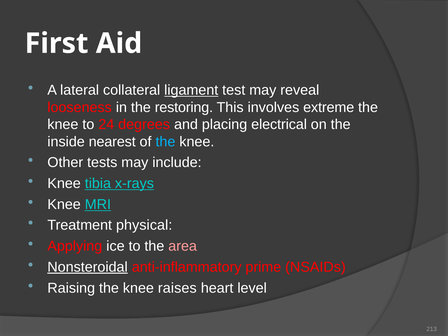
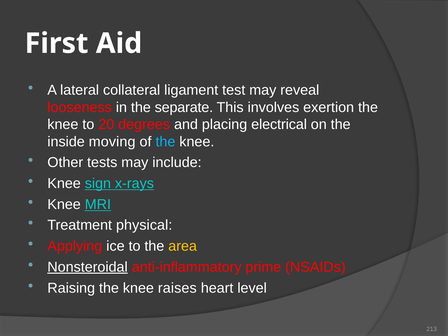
ligament underline: present -> none (191, 90)
restoring: restoring -> separate (184, 107)
extreme: extreme -> exertion (329, 107)
24: 24 -> 20 (106, 125)
nearest: nearest -> moving (112, 142)
tibia: tibia -> sign (98, 183)
area colour: pink -> yellow (183, 246)
